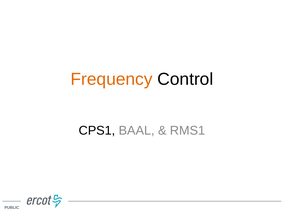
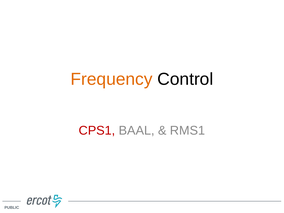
CPS1 colour: black -> red (97, 131)
